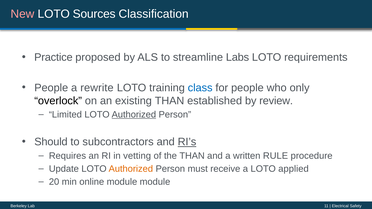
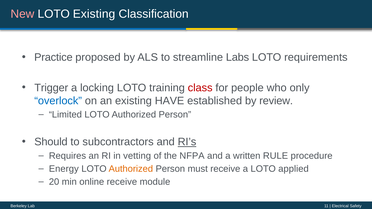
LOTO Sources: Sources -> Existing (94, 14)
People: People -> Trigger (51, 88)
rewrite: rewrite -> locking (97, 88)
class colour: blue -> red (200, 88)
overlock colour: black -> blue (58, 101)
existing THAN: THAN -> HAVE (170, 101)
Authorized underline: present -> none (134, 115)
the THAN: THAN -> NFPA (192, 156)
Update: Update -> Energy (64, 169)
online module: module -> receive (122, 182)
